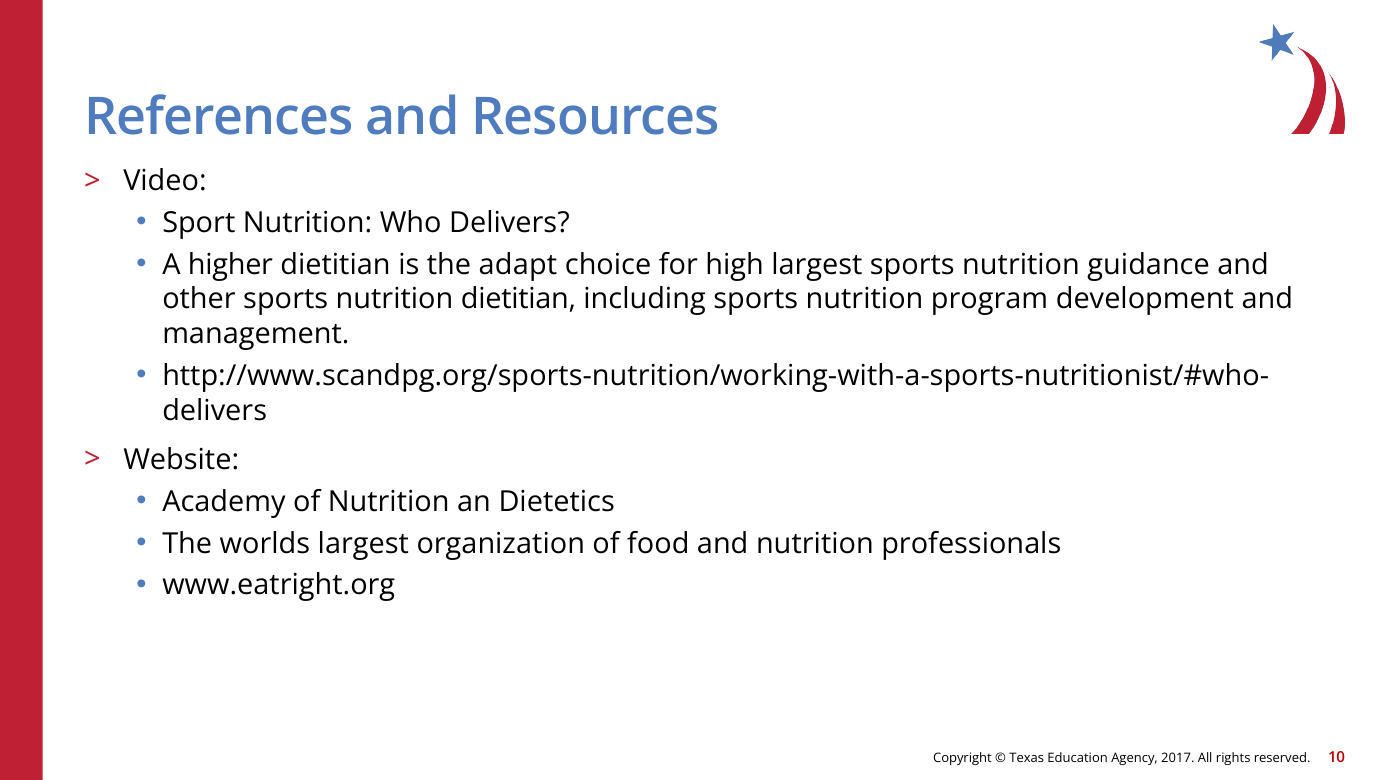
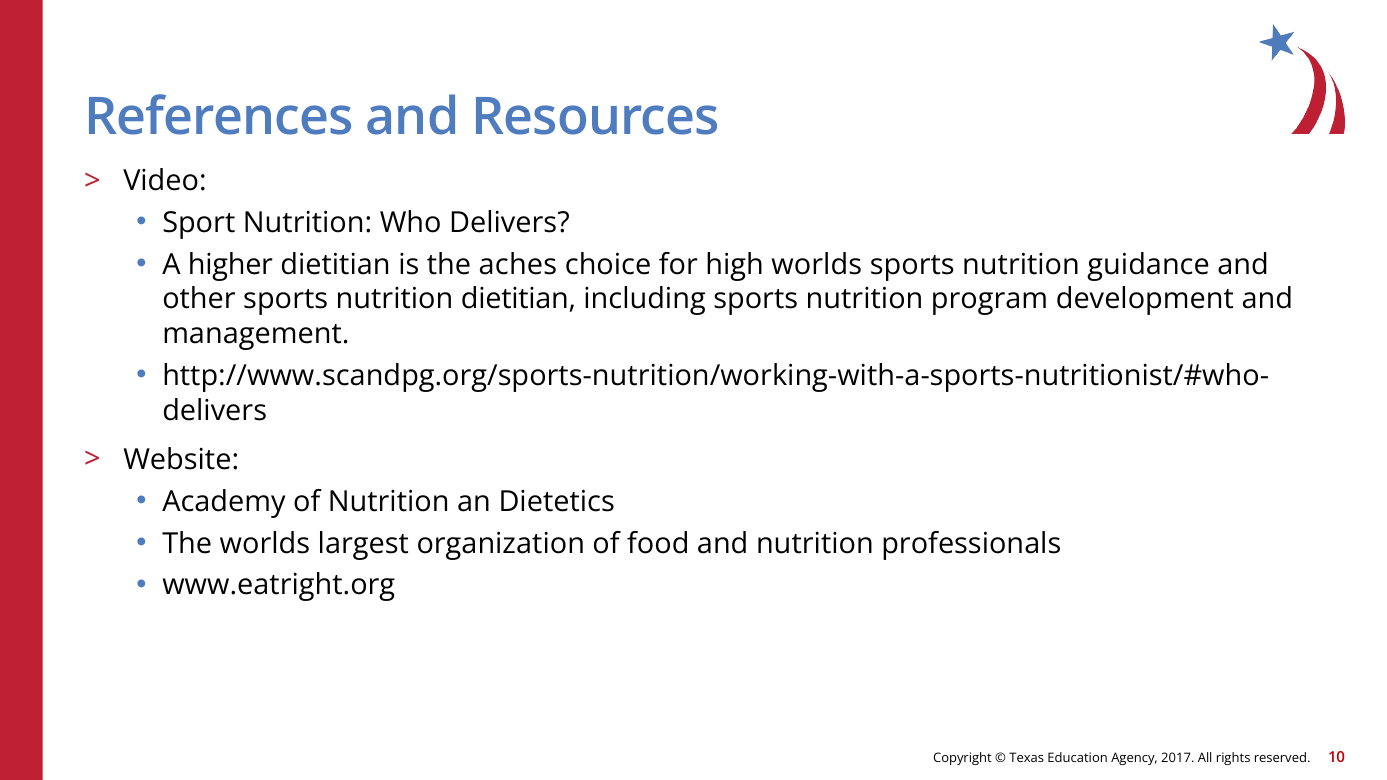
adapt: adapt -> aches (518, 265)
high largest: largest -> worlds (817, 265)
